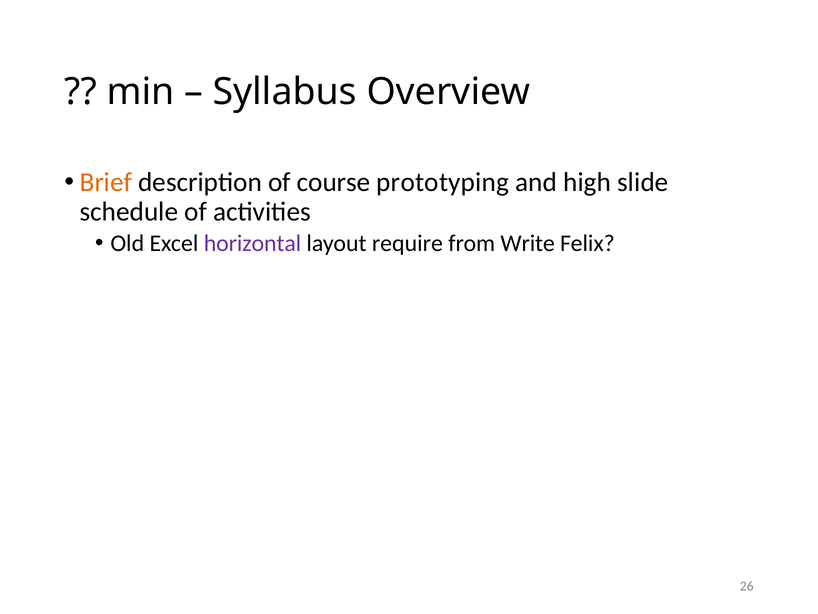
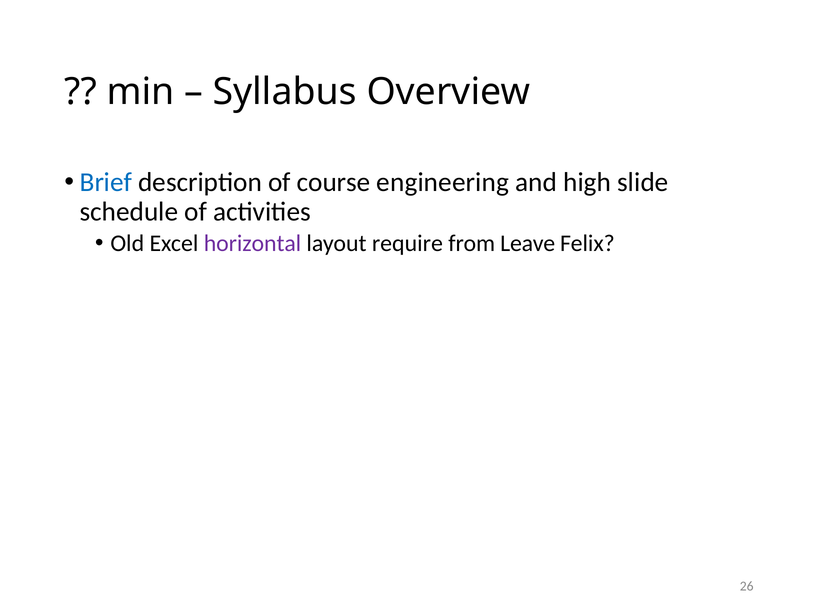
Brief colour: orange -> blue (106, 182)
prototyping: prototyping -> engineering (443, 182)
Write: Write -> Leave (528, 243)
